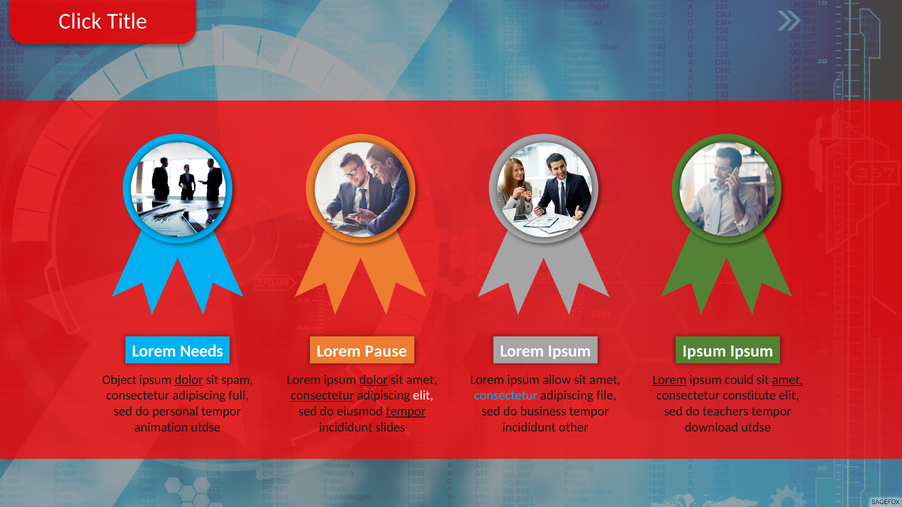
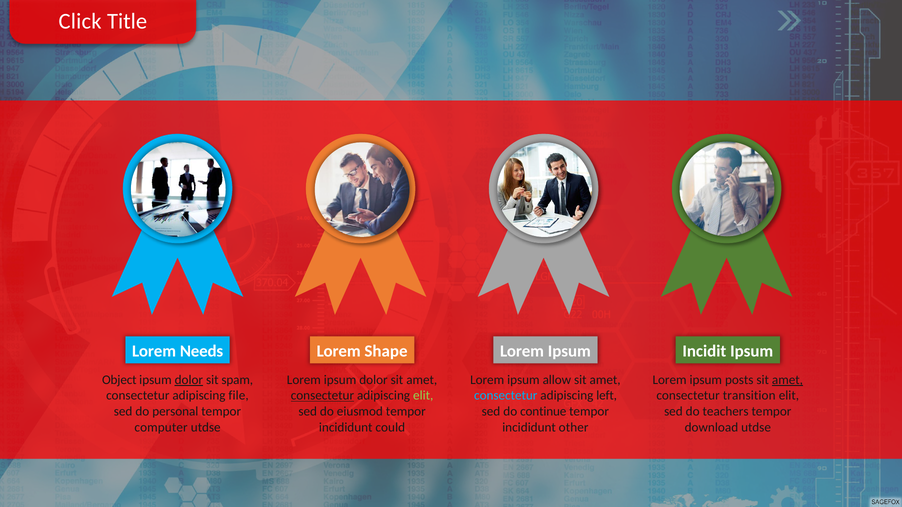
Pause: Pause -> Shape (386, 351)
Ipsum: Ipsum -> Incidit (704, 351)
dolor underline: present -> none (373, 380)
Lorem underline: present -> none (670, 380)
could: could -> posts (739, 380)
full: full -> file (239, 396)
elit colour: white -> light green (423, 396)
file: file -> left (607, 396)
constitute: constitute -> transition (749, 396)
tempor underline: present -> none (406, 412)
business: business -> continue (543, 412)
animation: animation -> computer (161, 428)
slides: slides -> could (390, 428)
